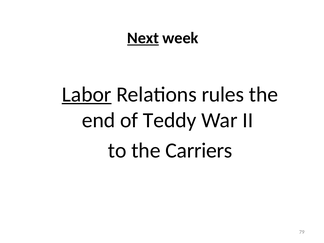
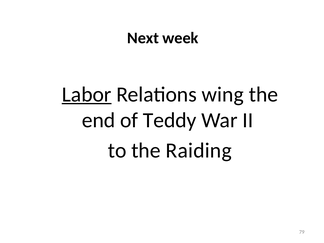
Next underline: present -> none (143, 38)
rules: rules -> wing (223, 94)
Carriers: Carriers -> Raiding (199, 151)
